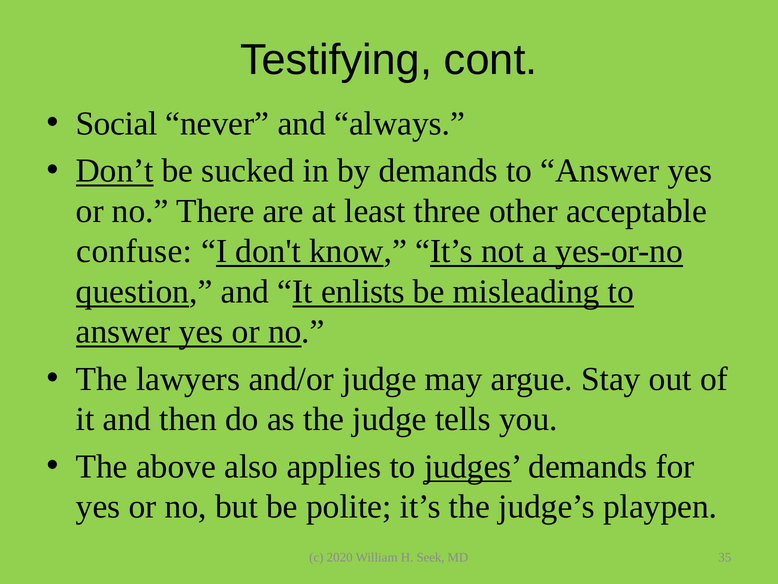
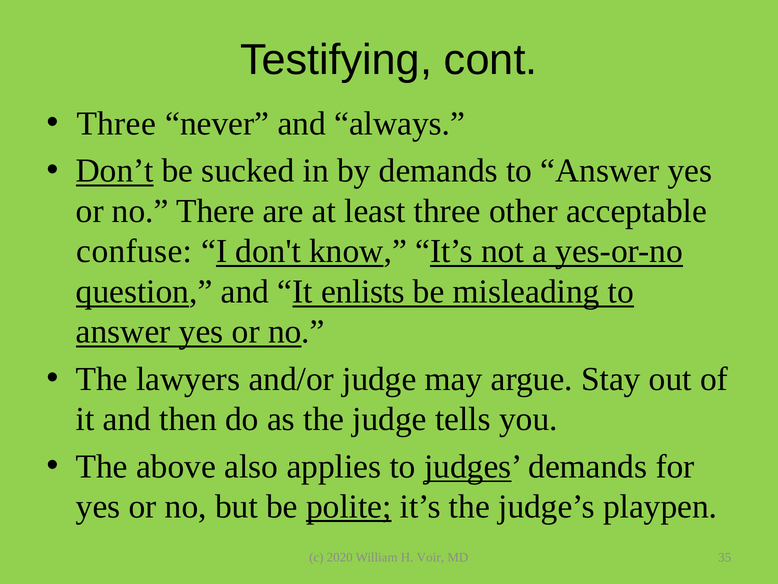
Social: Social -> Three (116, 124)
polite underline: none -> present (349, 506)
Seek: Seek -> Voir (430, 557)
